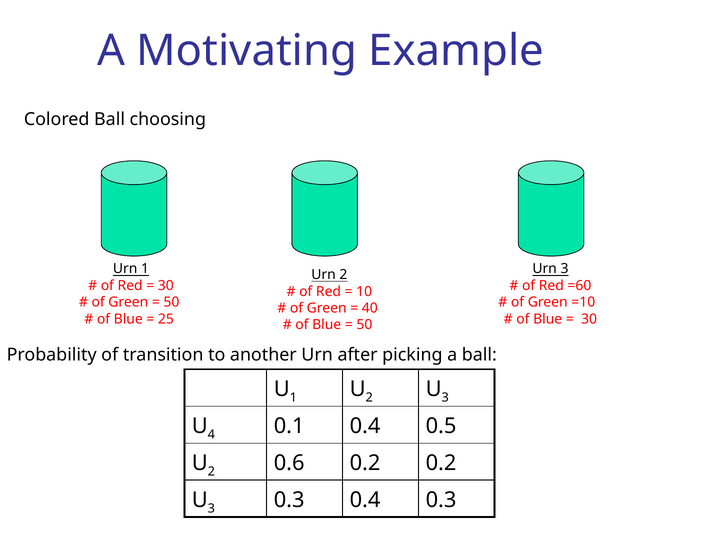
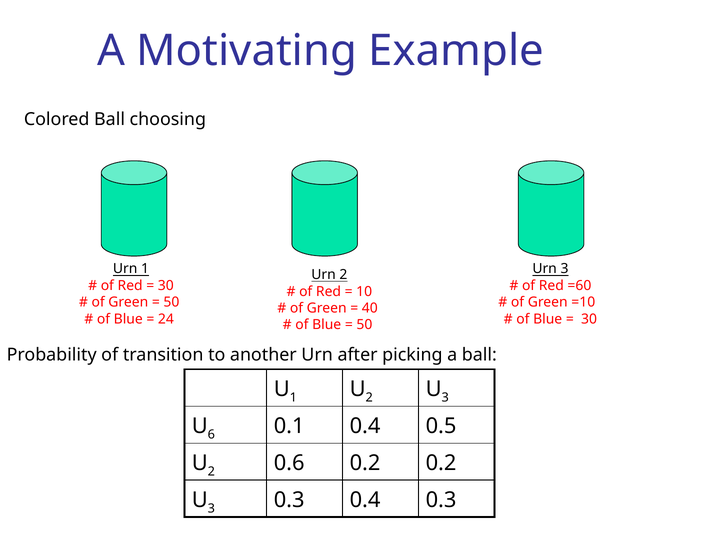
25: 25 -> 24 (166, 319)
4: 4 -> 6 (211, 435)
